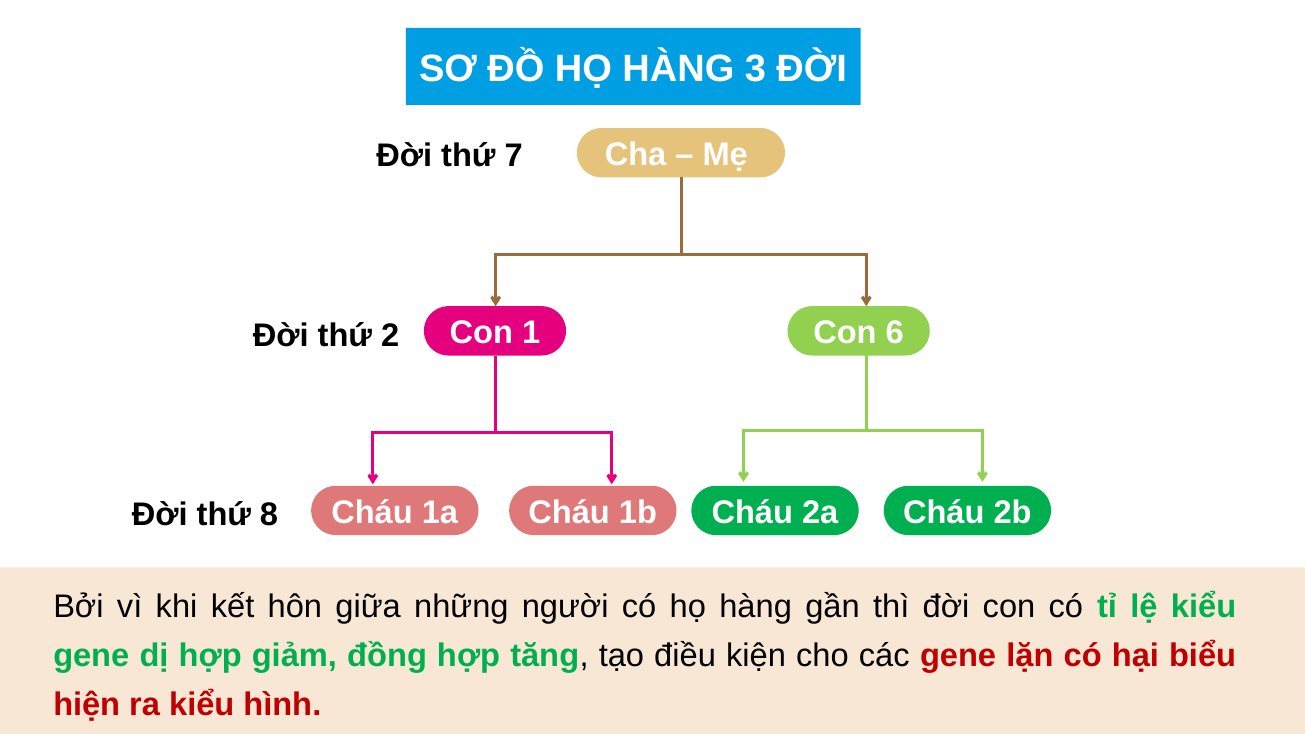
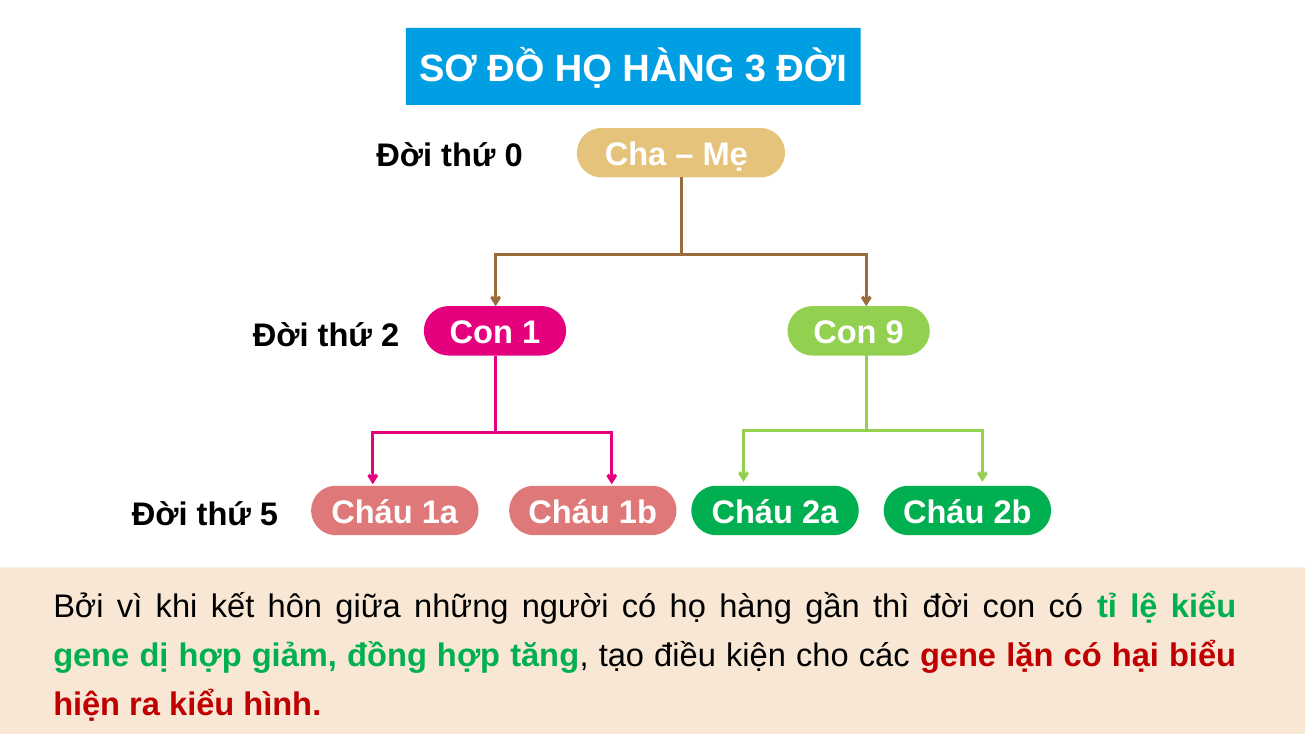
7: 7 -> 0 (514, 156)
6: 6 -> 9 (895, 333)
8: 8 -> 5 (269, 515)
